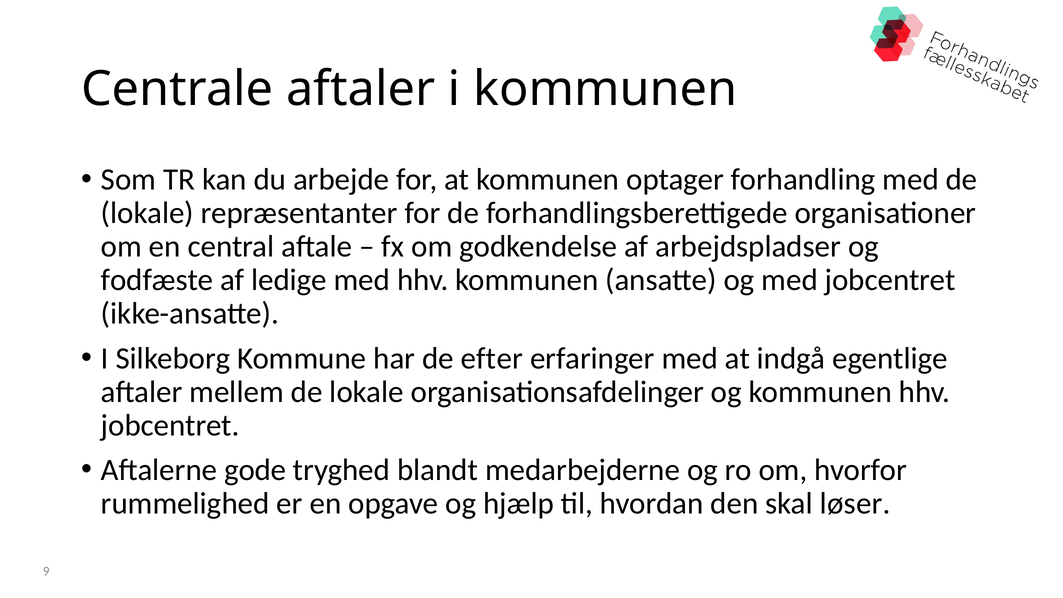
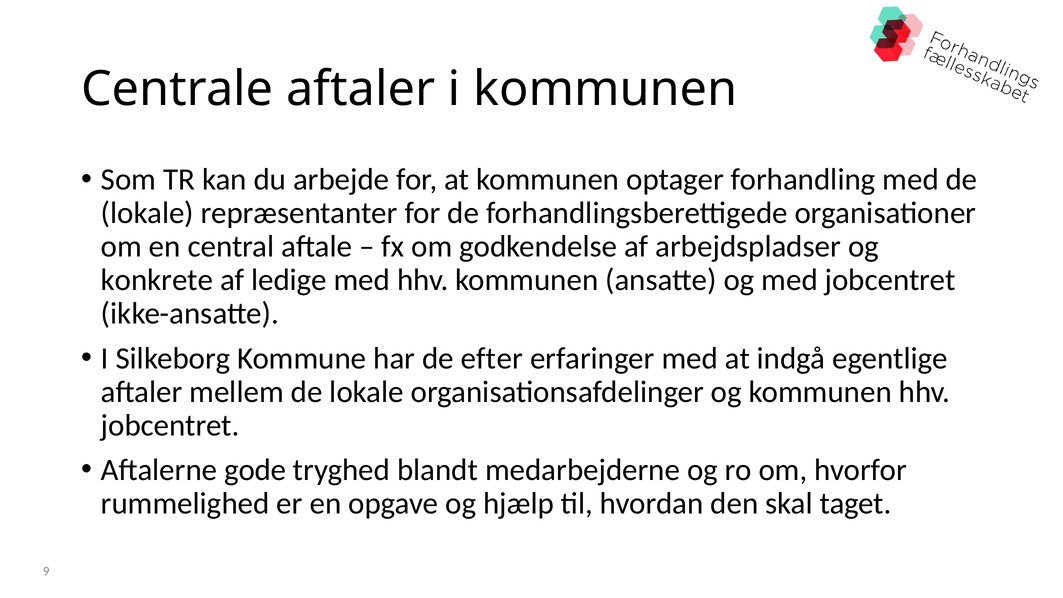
fodfæste: fodfæste -> konkrete (157, 280)
løser: løser -> taget (855, 503)
